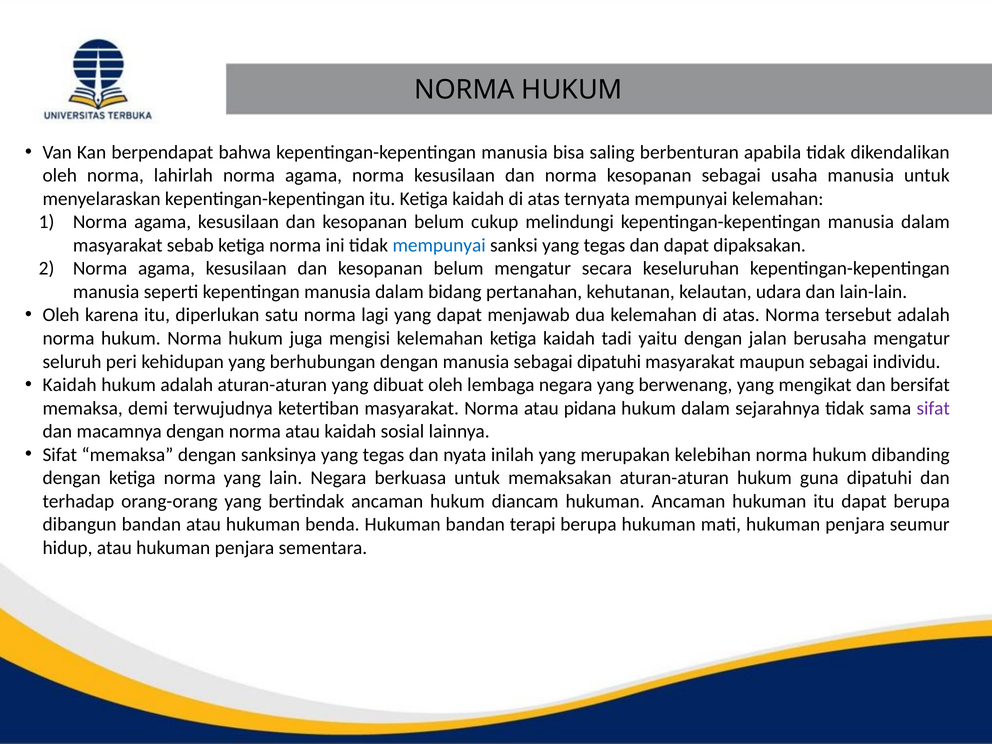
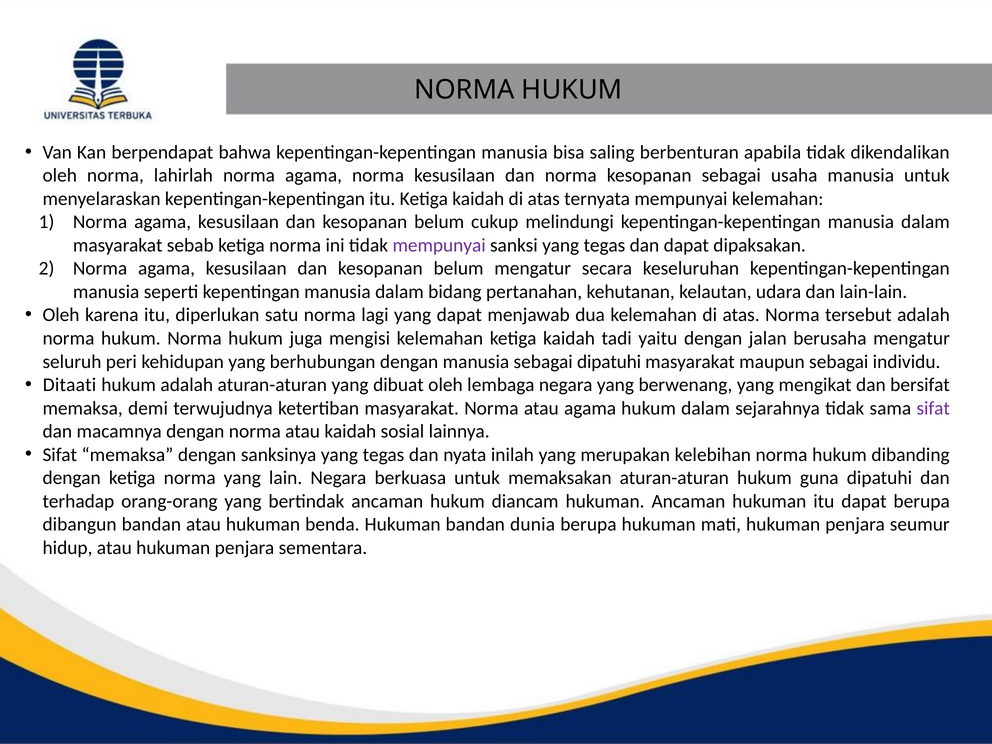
mempunyai colour: blue -> purple (439, 245)
Kaidah: Kaidah -> Ditaati (70, 385)
atau pidana: pidana -> agama (590, 408)
terapi: terapi -> dunia (533, 524)
